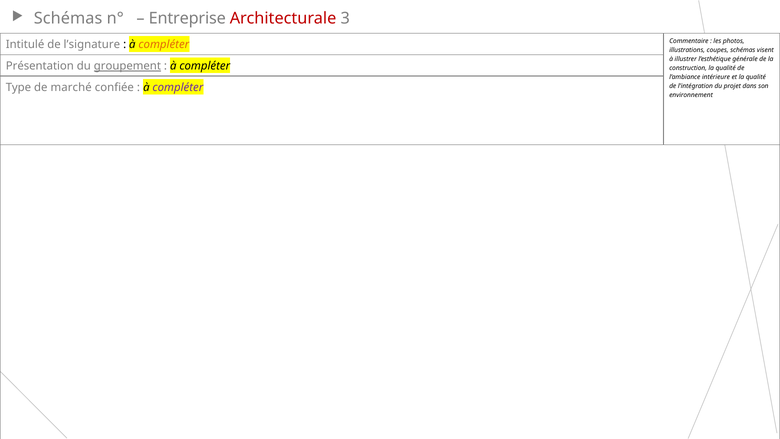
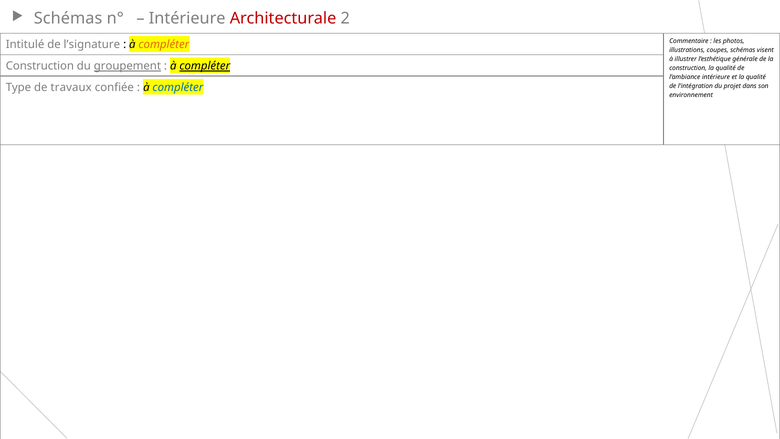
Entreprise: Entreprise -> Intérieure (187, 19)
3: 3 -> 2 (345, 19)
Présentation: Présentation -> Construction (40, 66)
compléter underline: none -> present (205, 66)
Type de marché: marché -> travaux (71, 87)
compléter colour: purple -> blue (178, 87)
